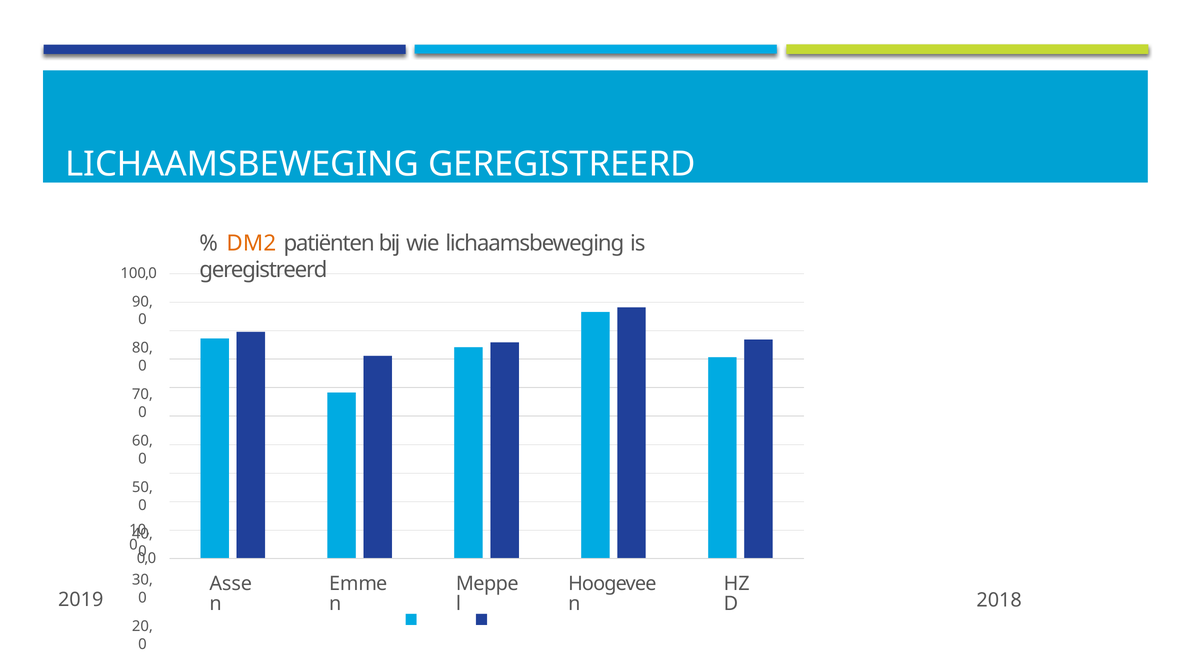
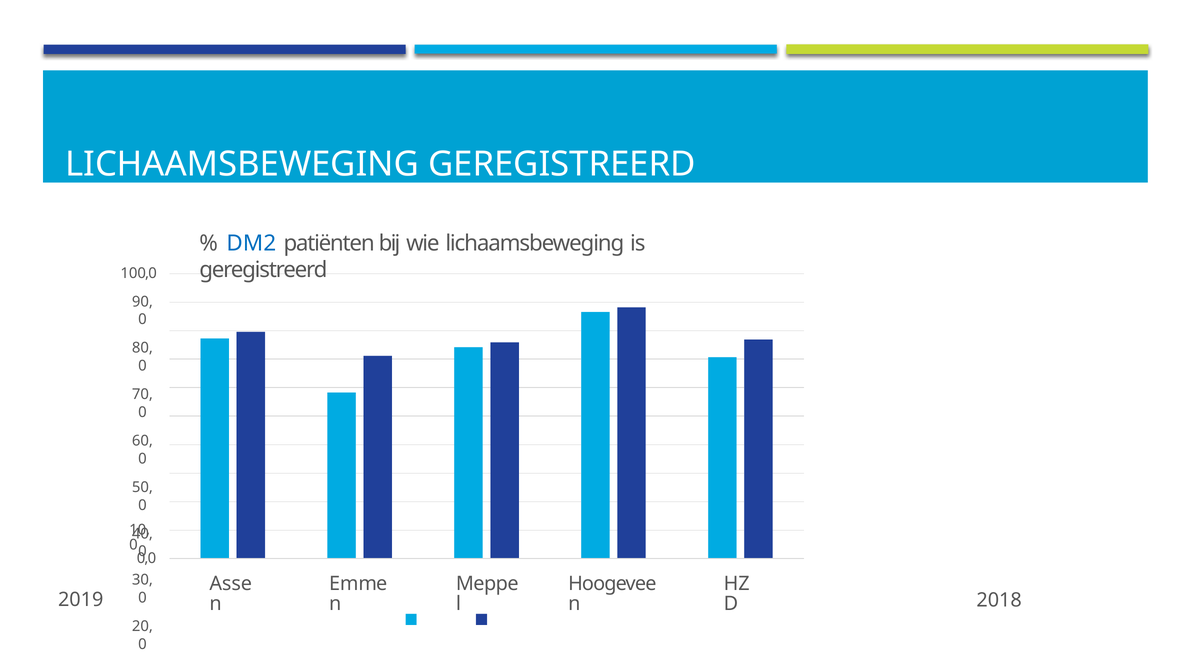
DM2 colour: orange -> blue (251, 243)
